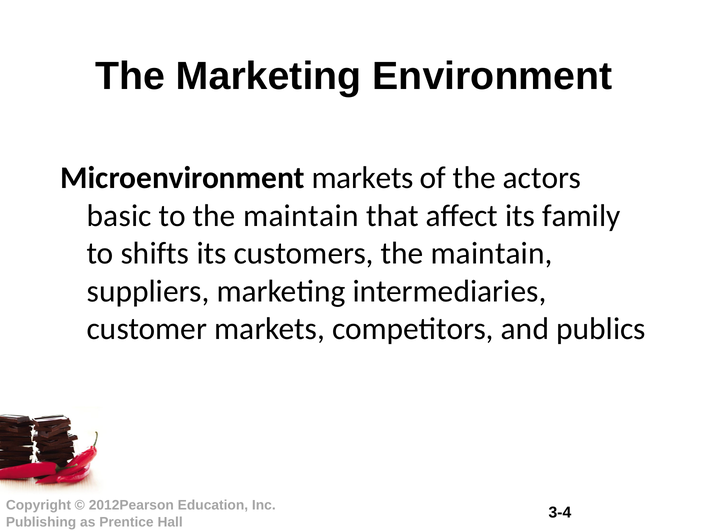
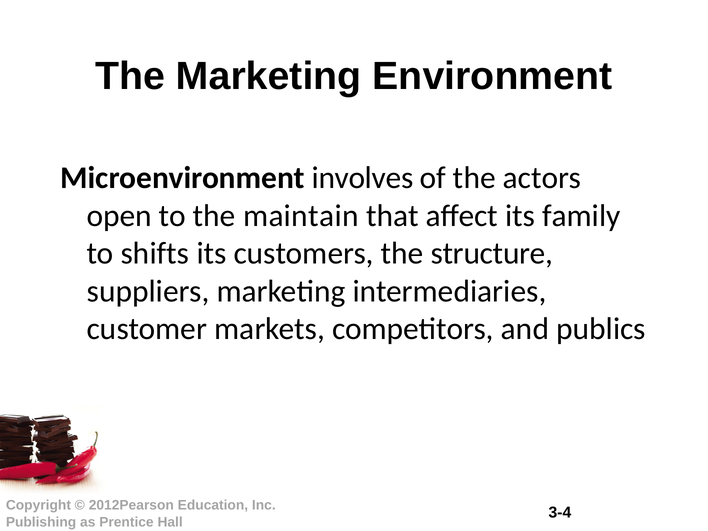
Microenvironment markets: markets -> involves (363, 178)
basic: basic -> open (119, 216)
customers the maintain: maintain -> structure (492, 254)
